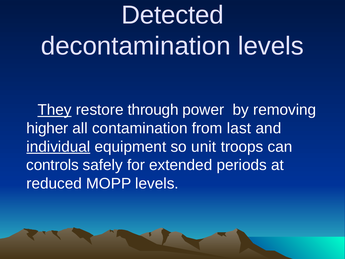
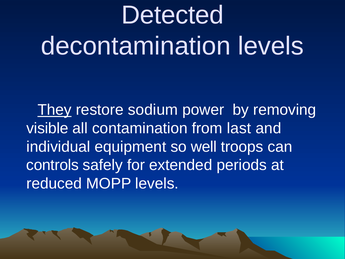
through: through -> sodium (153, 110)
higher: higher -> visible (47, 128)
individual underline: present -> none (58, 147)
unit: unit -> well (204, 147)
